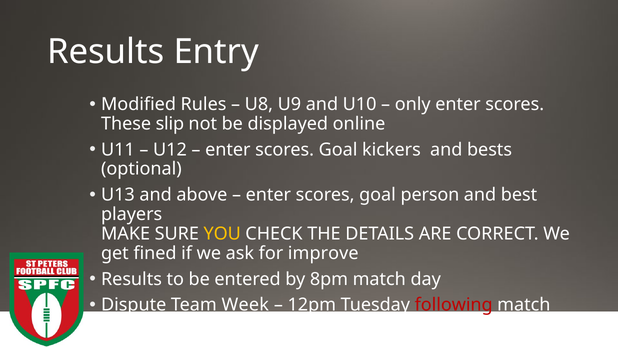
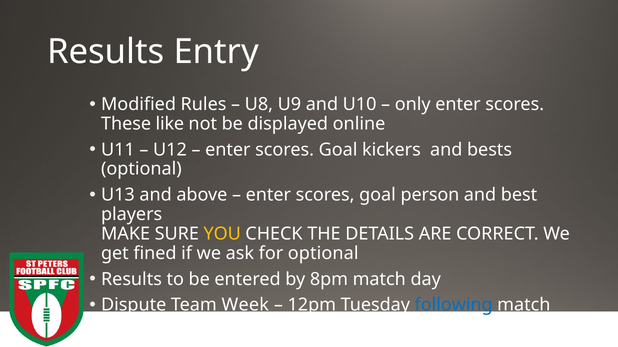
slip: slip -> like (170, 124)
for improve: improve -> optional (323, 254)
following colour: red -> blue (454, 305)
